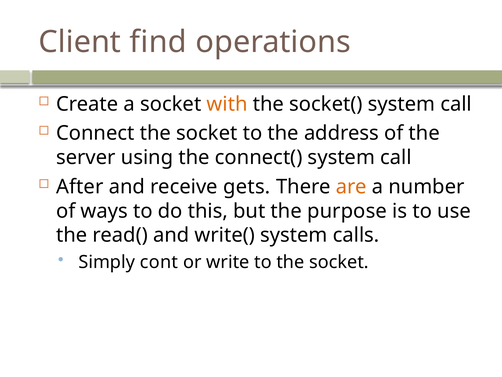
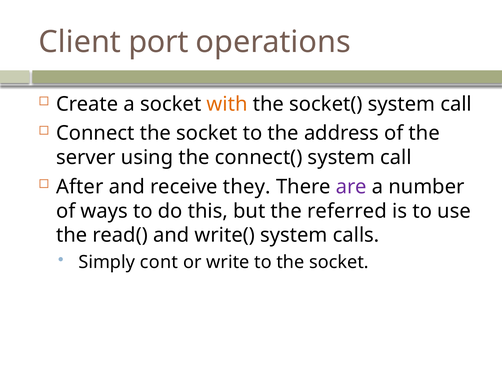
find: find -> port (159, 42)
gets: gets -> they (247, 186)
are colour: orange -> purple (351, 186)
purpose: purpose -> referred (347, 211)
